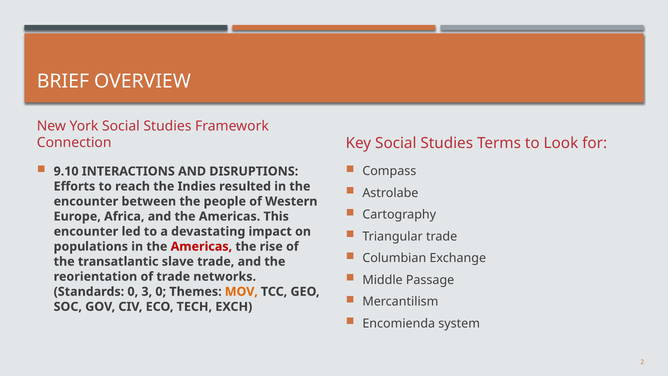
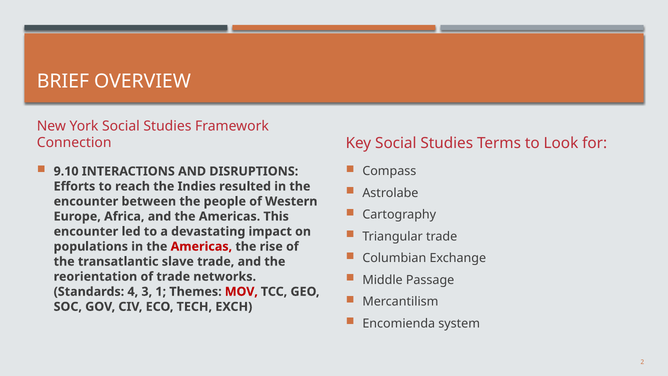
Standards 0: 0 -> 4 (133, 291)
3 0: 0 -> 1 (161, 291)
MOV colour: orange -> red (241, 291)
